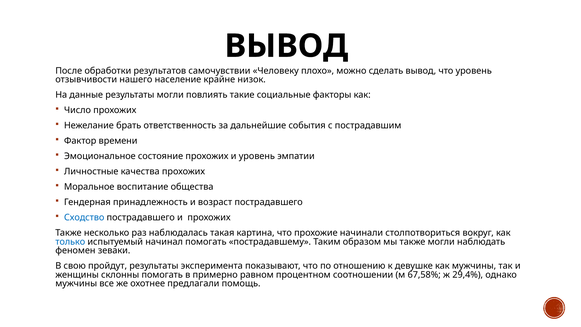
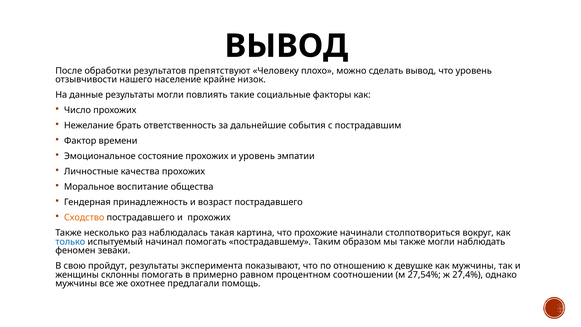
самочувствии: самочувствии -> препятствуют (219, 71)
Сходство colour: blue -> orange (84, 218)
67,58%: 67,58% -> 27,54% (424, 275)
29,4%: 29,4% -> 27,4% (468, 275)
